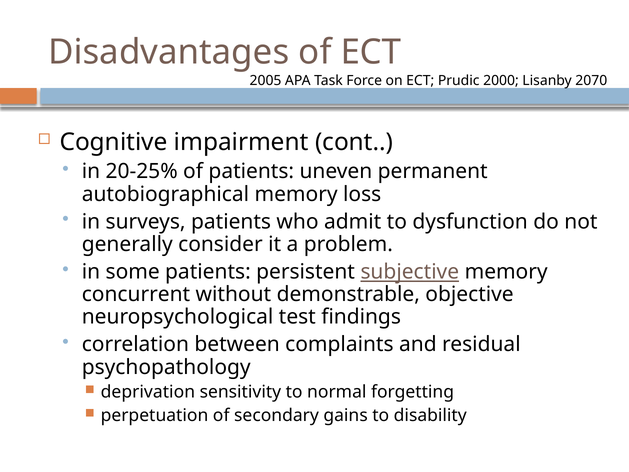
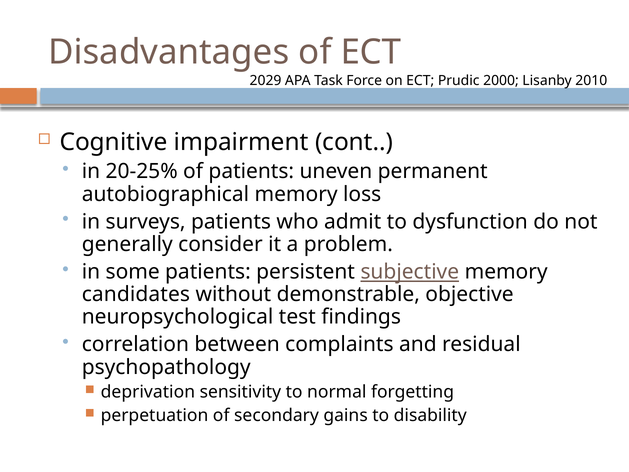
2005: 2005 -> 2029 (266, 81)
2070: 2070 -> 2010 (591, 81)
concurrent: concurrent -> candidates (136, 294)
